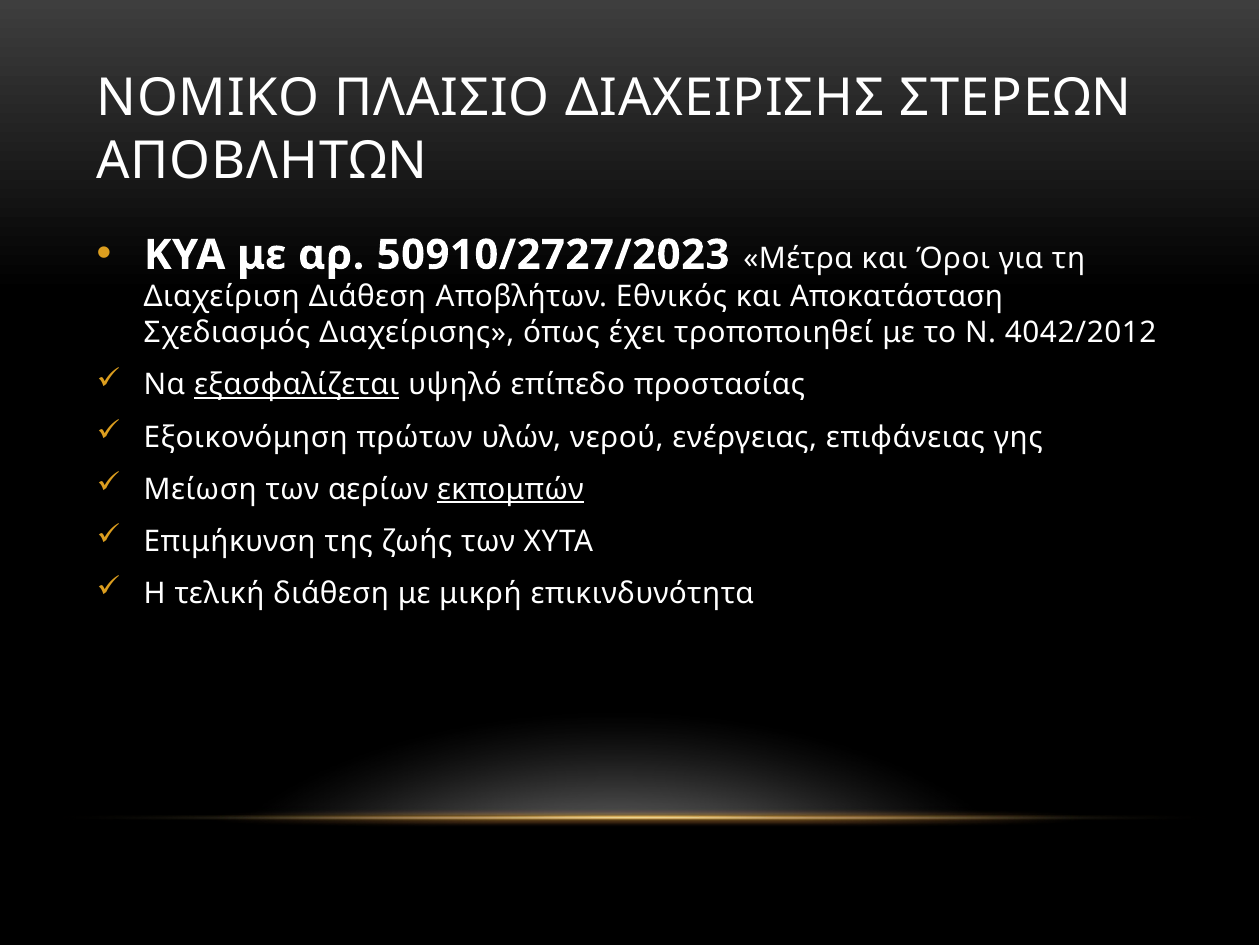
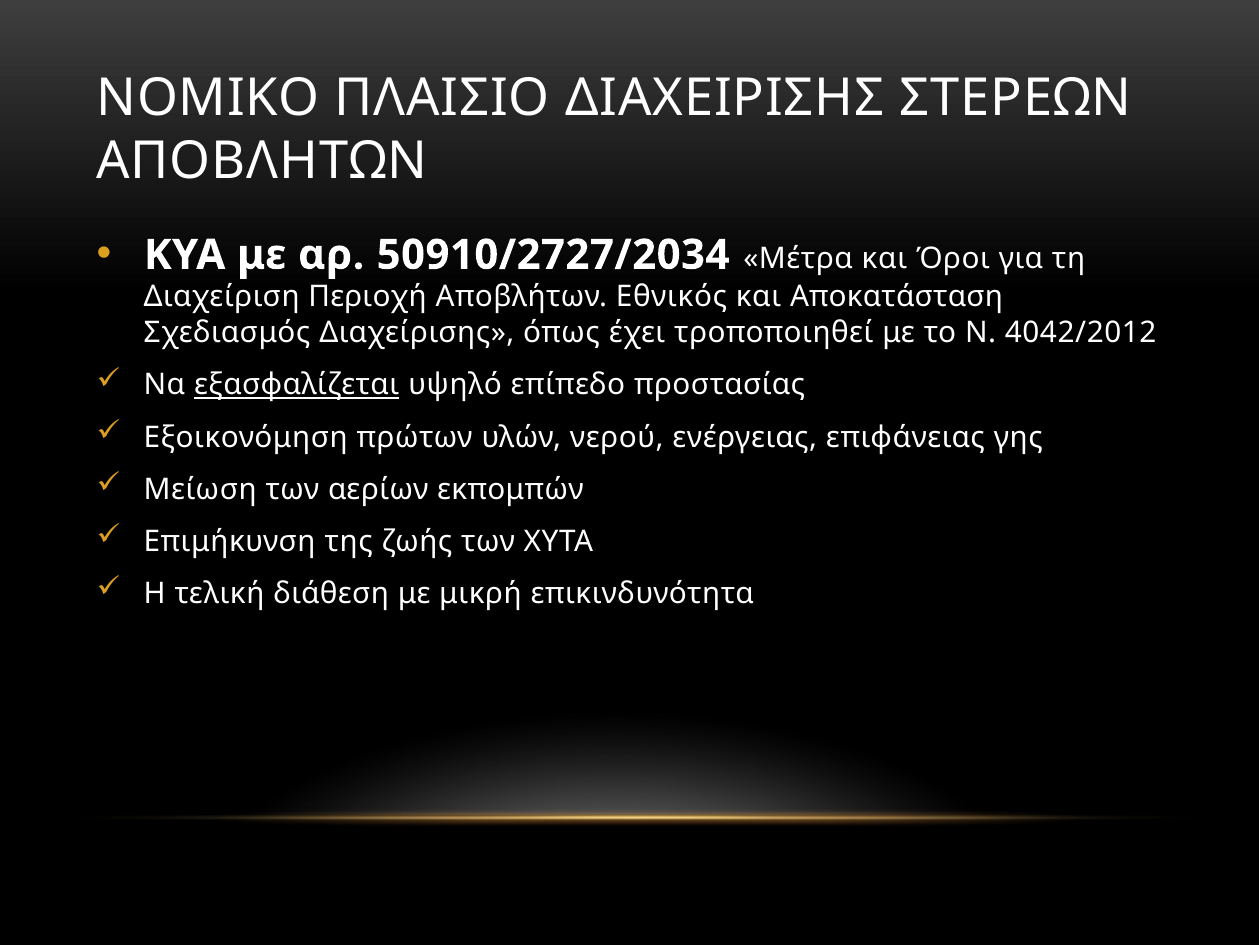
50910/2727/2023: 50910/2727/2023 -> 50910/2727/2034 (553, 255)
Διαχείριση Διάθεση: Διάθεση -> Περιοχή (367, 297)
εκπομπών underline: present -> none (510, 489)
